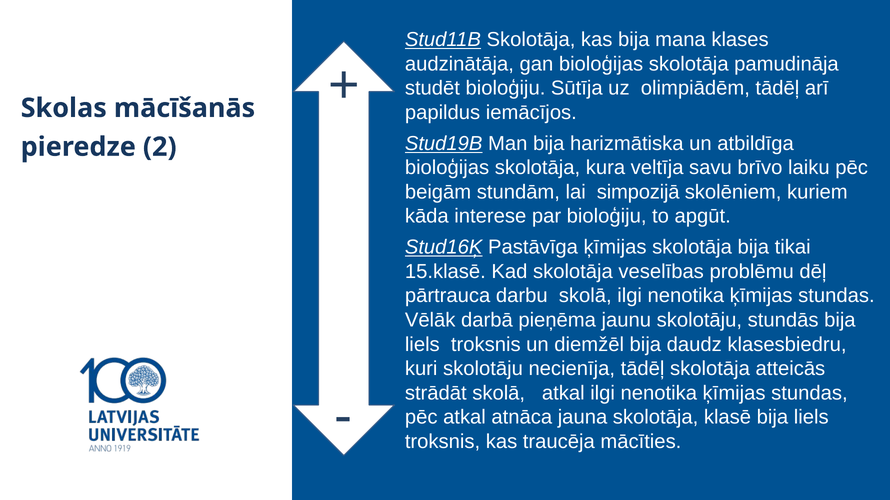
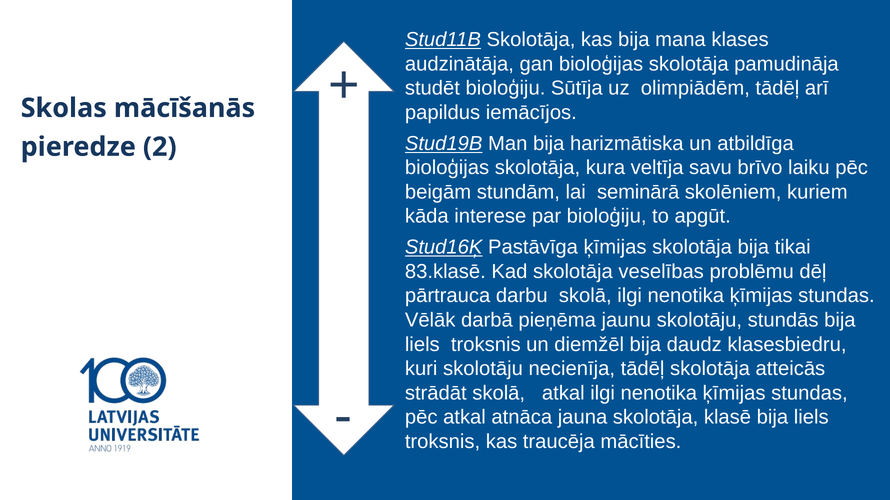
simpozijā: simpozijā -> seminārā (638, 192)
15.klasē: 15.klasē -> 83.klasē (445, 272)
